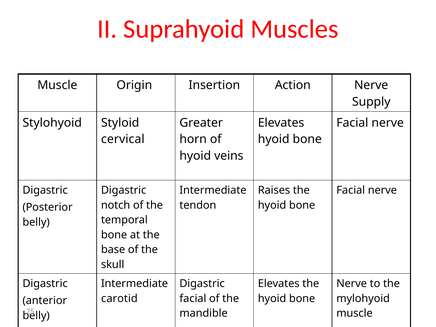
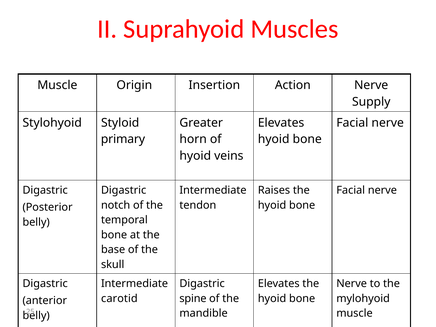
cervical: cervical -> primary (123, 139)
facial: facial -> spine (193, 299)
